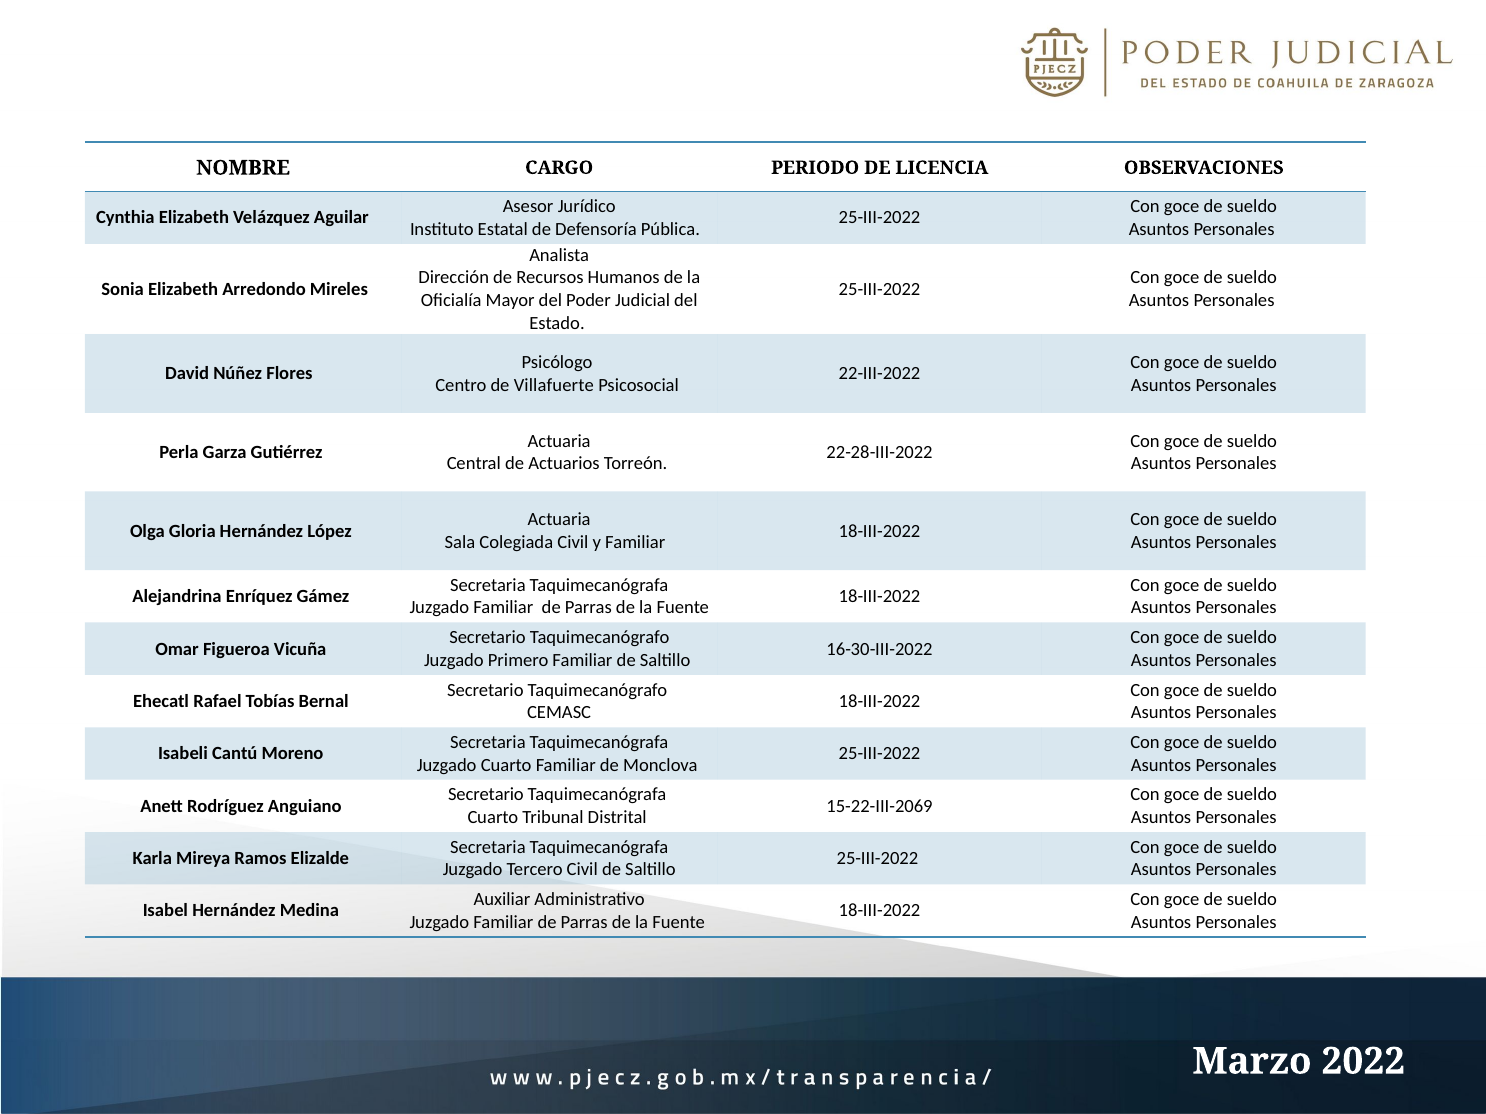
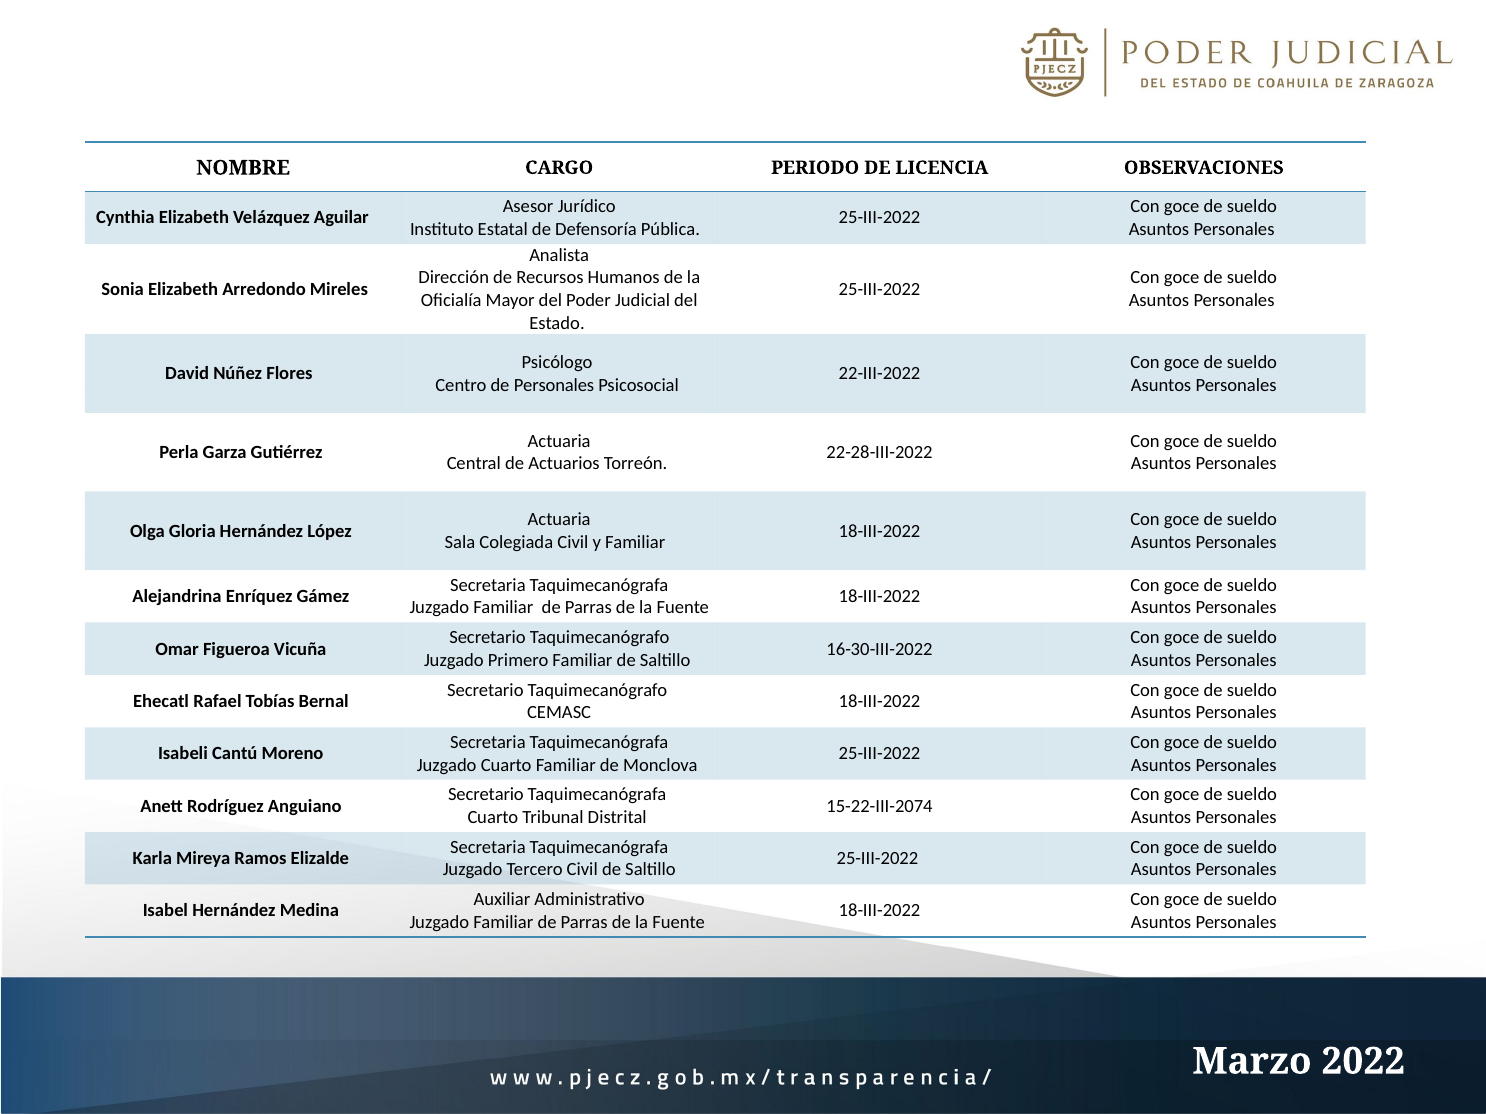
de Villafuerte: Villafuerte -> Personales (554, 385)
15-22-III-2069: 15-22-III-2069 -> 15-22-III-2074 (880, 806)
